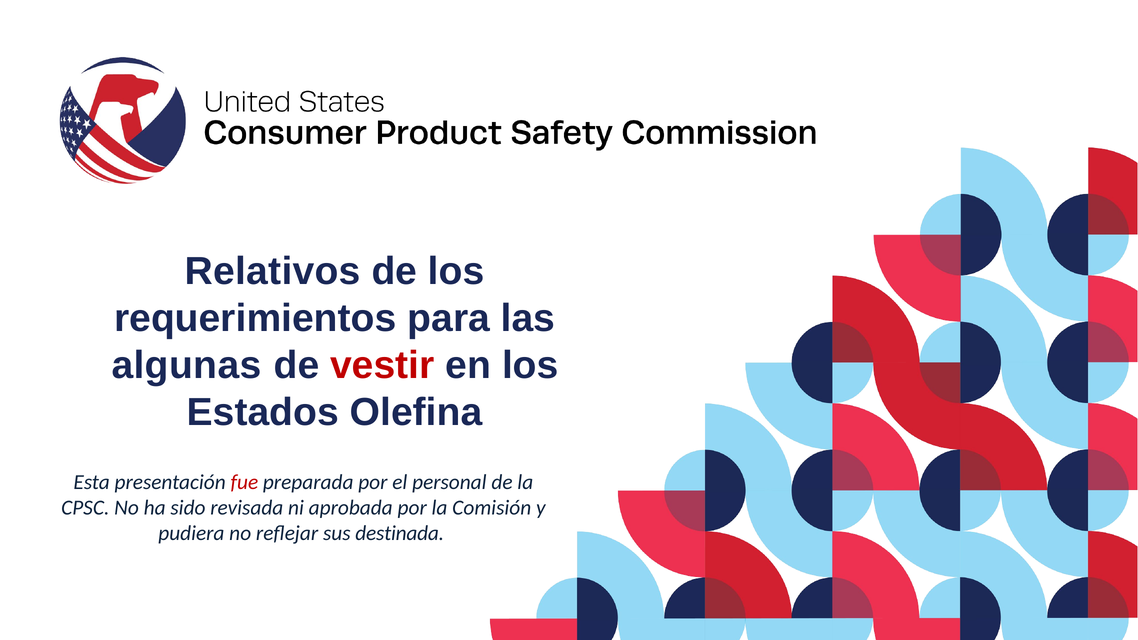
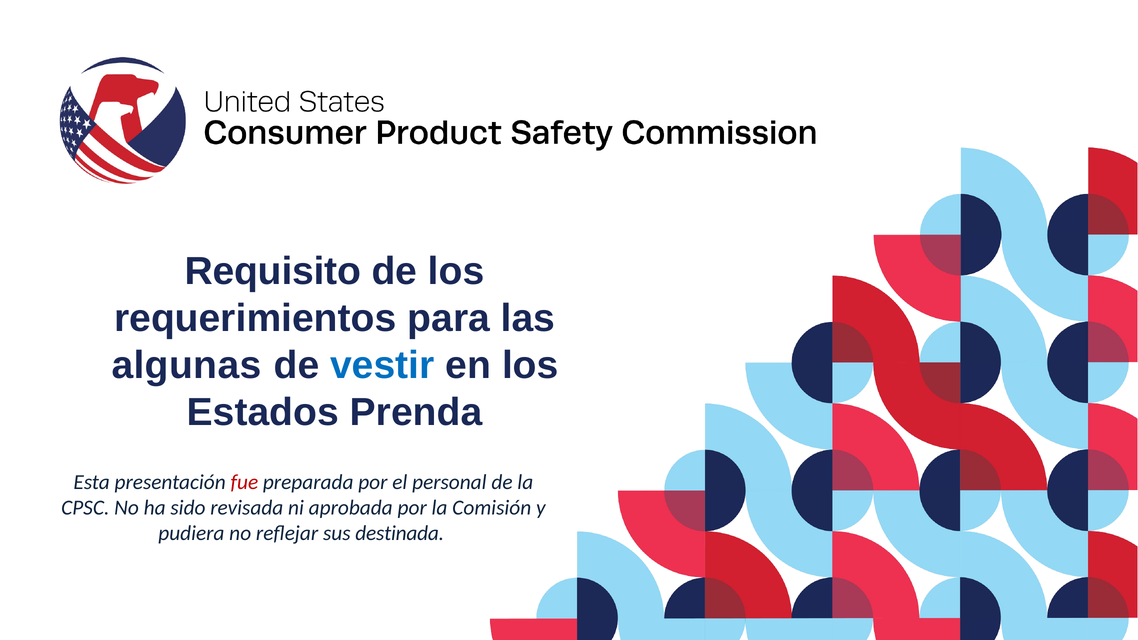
Relativos: Relativos -> Requisito (273, 271)
vestir colour: red -> blue (382, 365)
Olefina: Olefina -> Prenda (416, 412)
